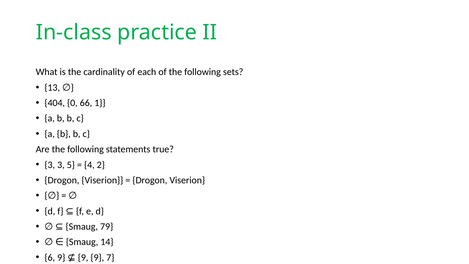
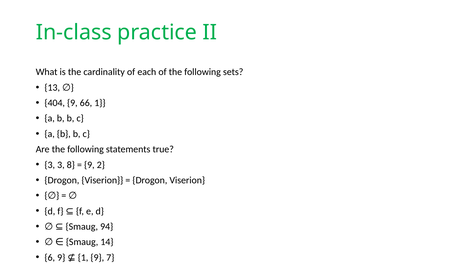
404 0: 0 -> 9 (72, 103)
5: 5 -> 8 (71, 165)
4: 4 -> 9 (89, 165)
79: 79 -> 94 (107, 226)
6 9 9: 9 -> 1 (83, 257)
